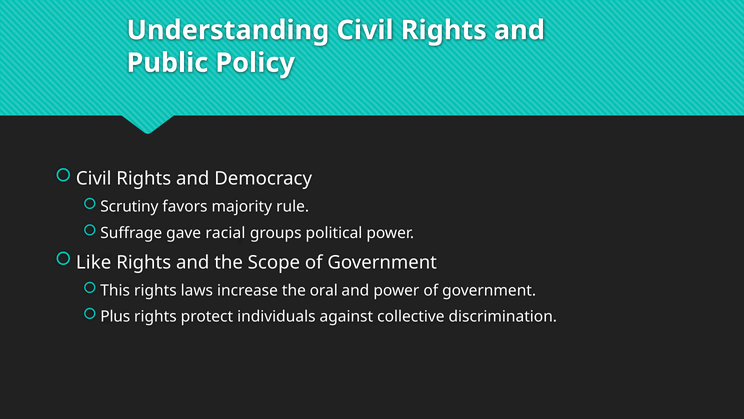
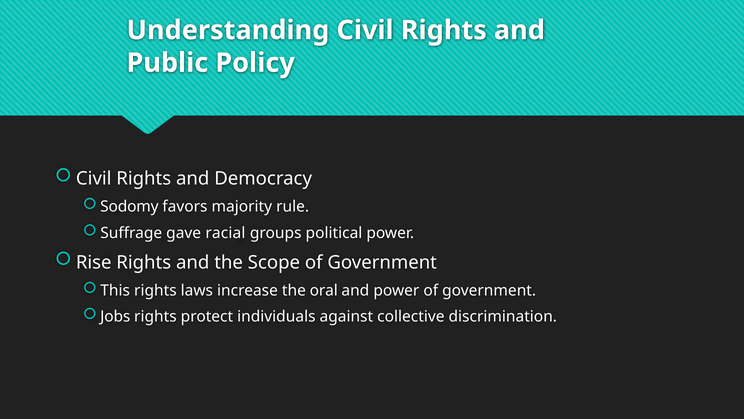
Scrutiny: Scrutiny -> Sodomy (129, 207)
Like: Like -> Rise (94, 262)
Plus: Plus -> Jobs (115, 316)
